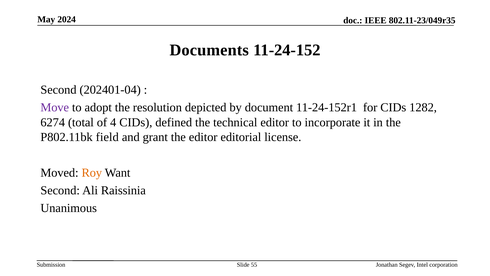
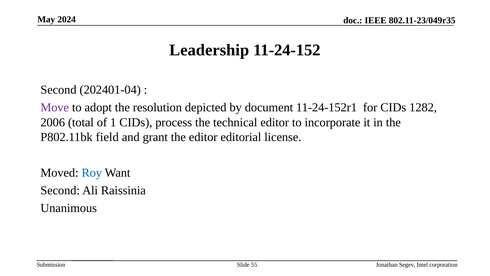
Documents: Documents -> Leadership (209, 50)
6274: 6274 -> 2006 (53, 122)
4: 4 -> 1 (113, 122)
defined: defined -> process (174, 122)
Roy colour: orange -> blue (92, 172)
